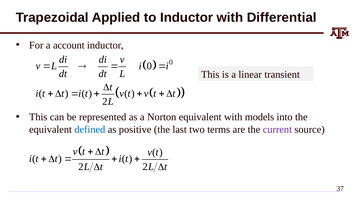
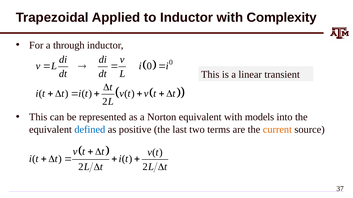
Differential: Differential -> Complexity (282, 18)
account: account -> through (69, 45)
current colour: purple -> orange (277, 130)
